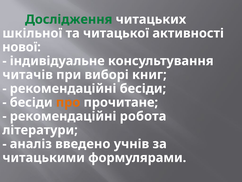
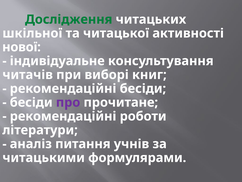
про colour: orange -> purple (68, 102)
робота: робота -> роботи (143, 116)
введено: введено -> питання (83, 144)
